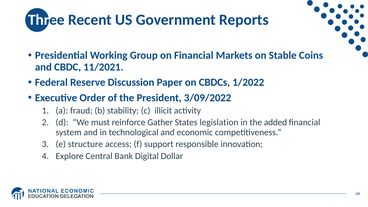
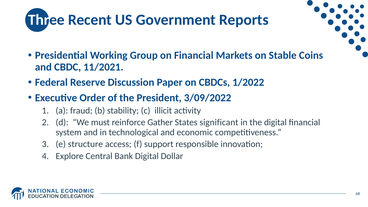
legislation: legislation -> significant (219, 122)
the added: added -> digital (275, 122)
